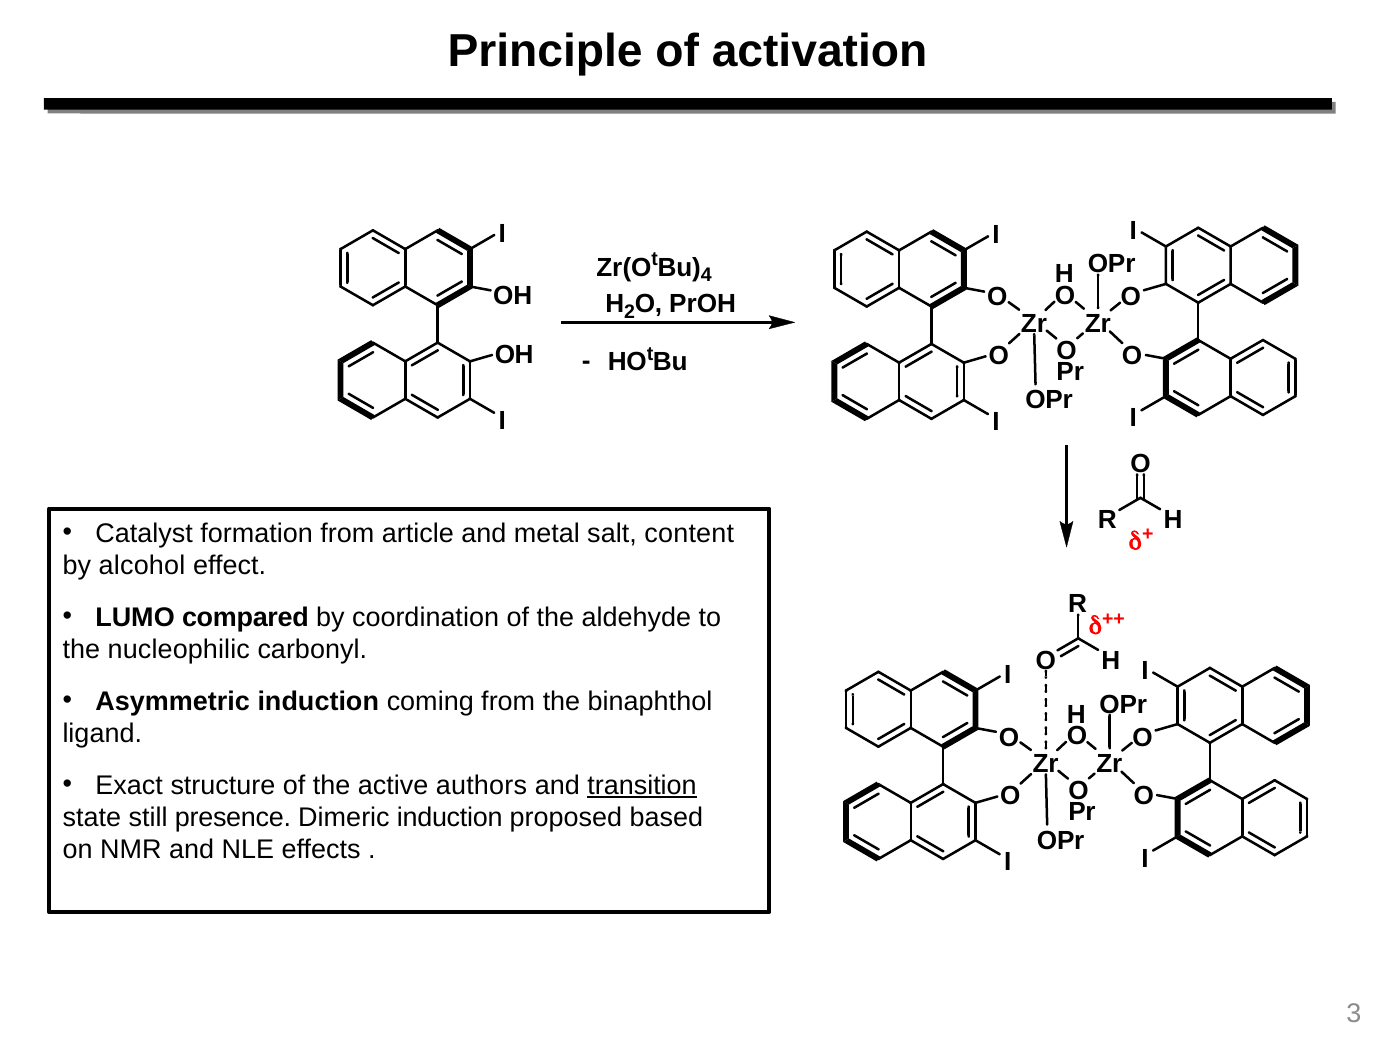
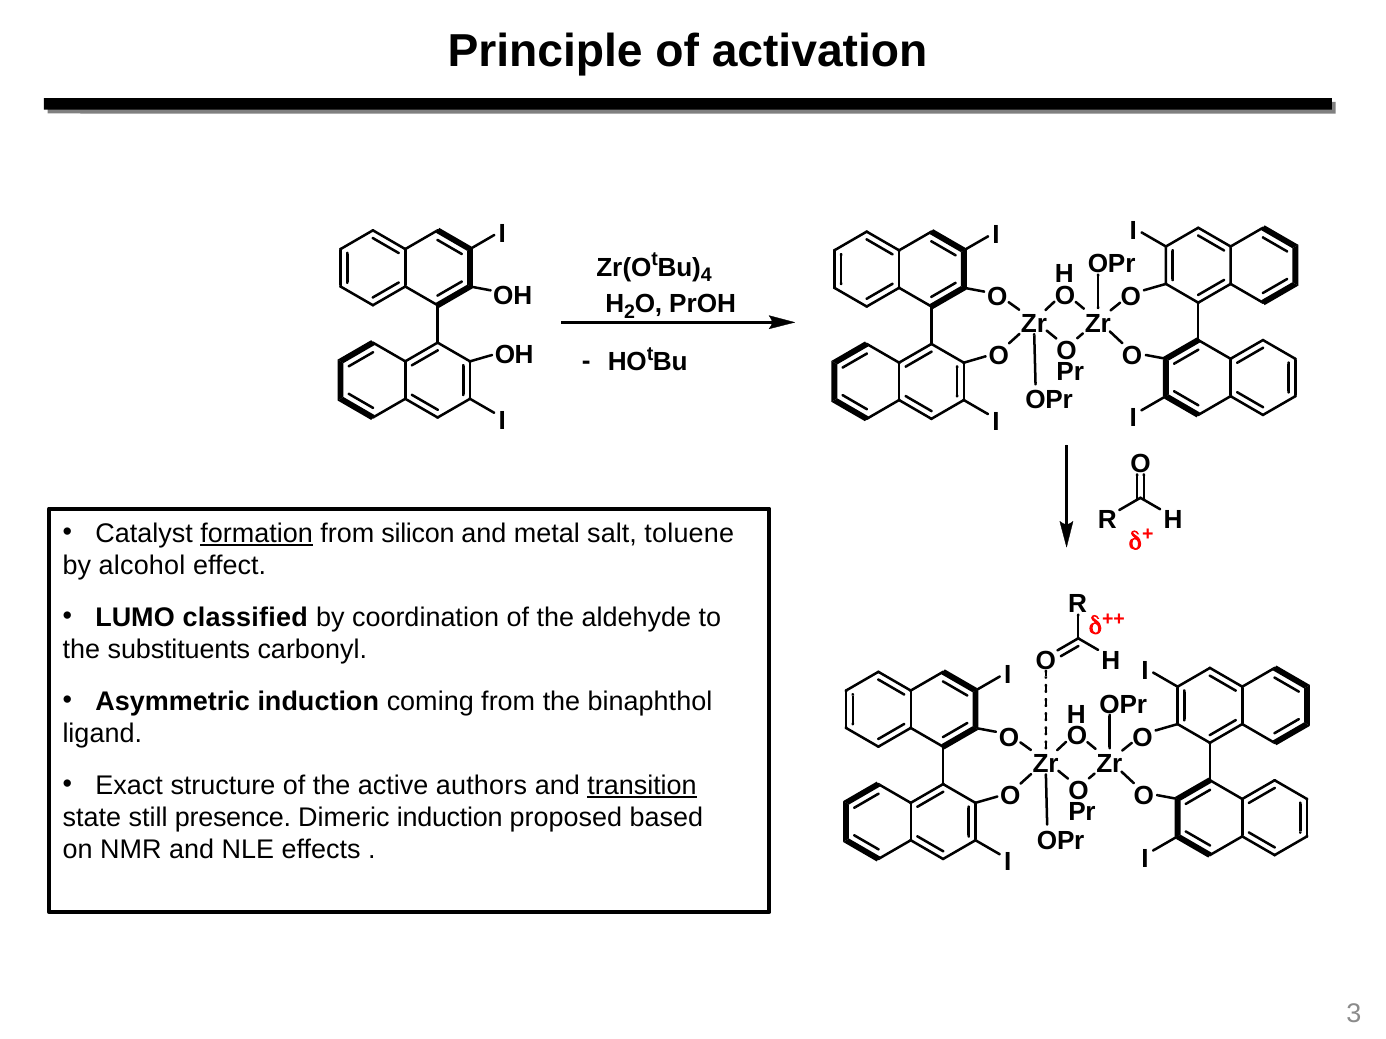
formation underline: none -> present (257, 534)
article: article -> silicon (418, 534)
content: content -> toluene (689, 534)
compared: compared -> classified (245, 618)
nucleophilic: nucleophilic -> substituents (179, 650)
